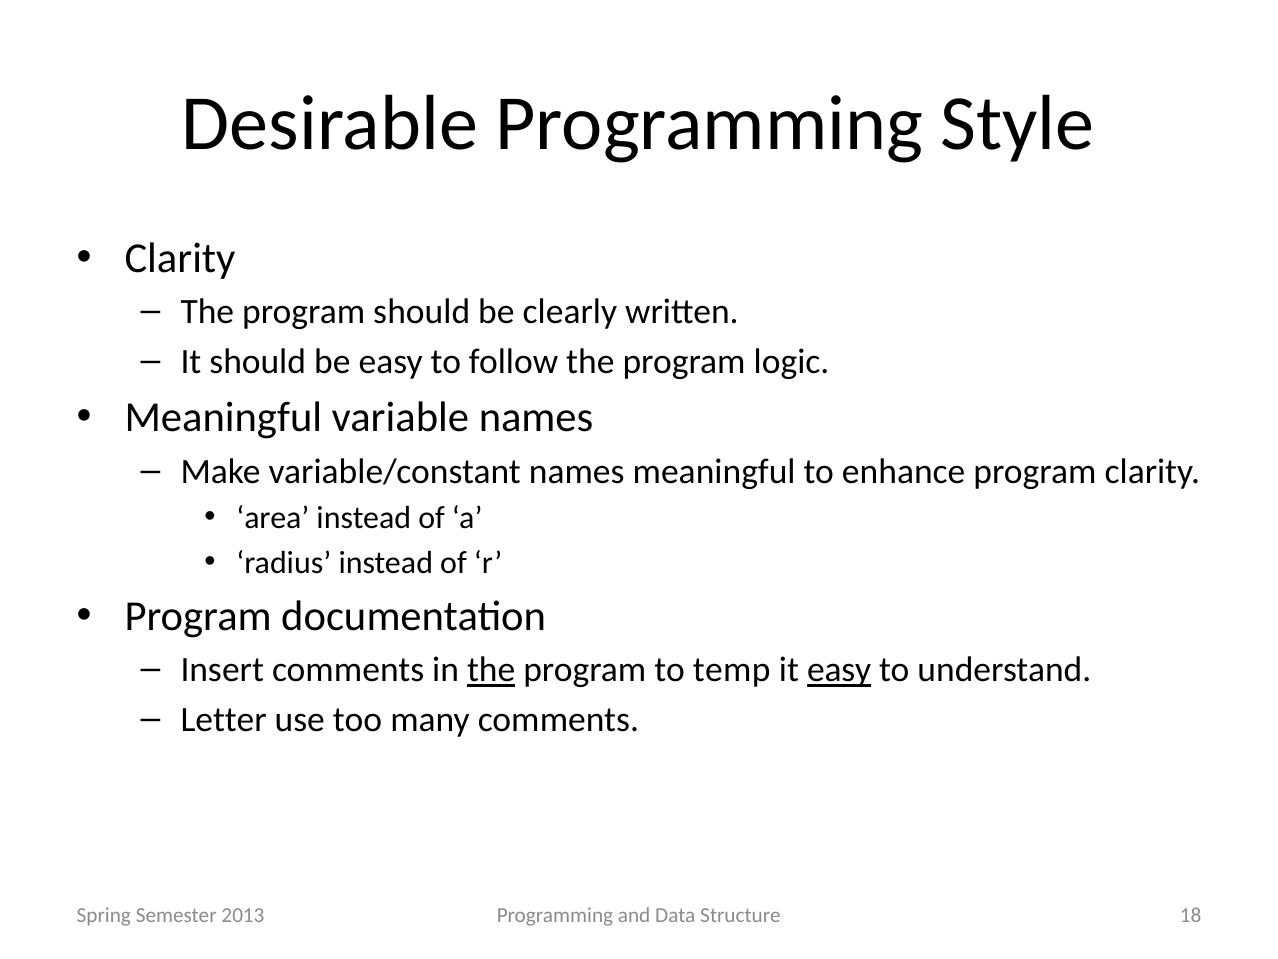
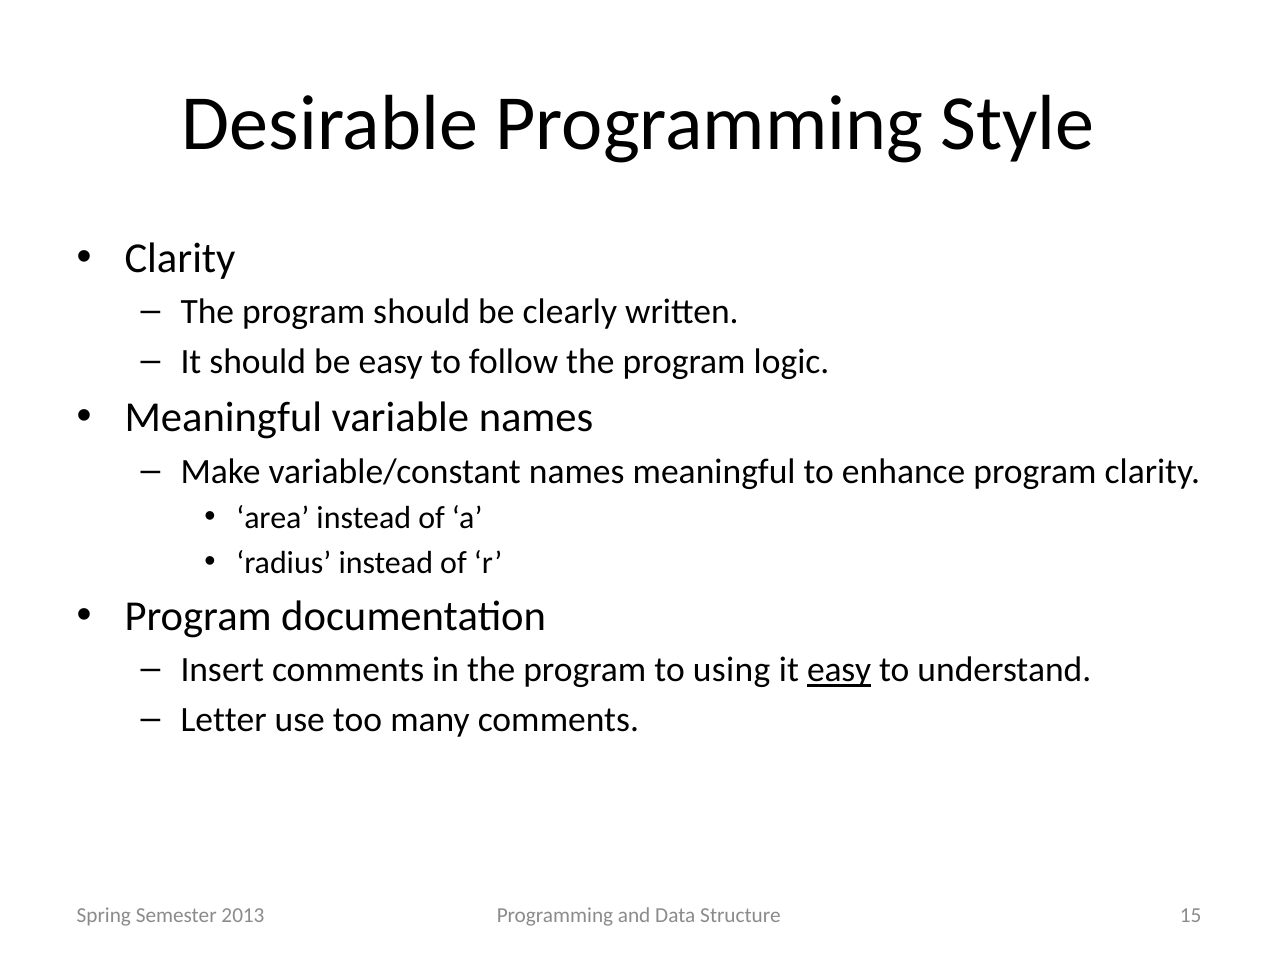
the underline: present -> none (491, 670)
temp: temp -> using (732, 670)
18: 18 -> 15 (1191, 915)
